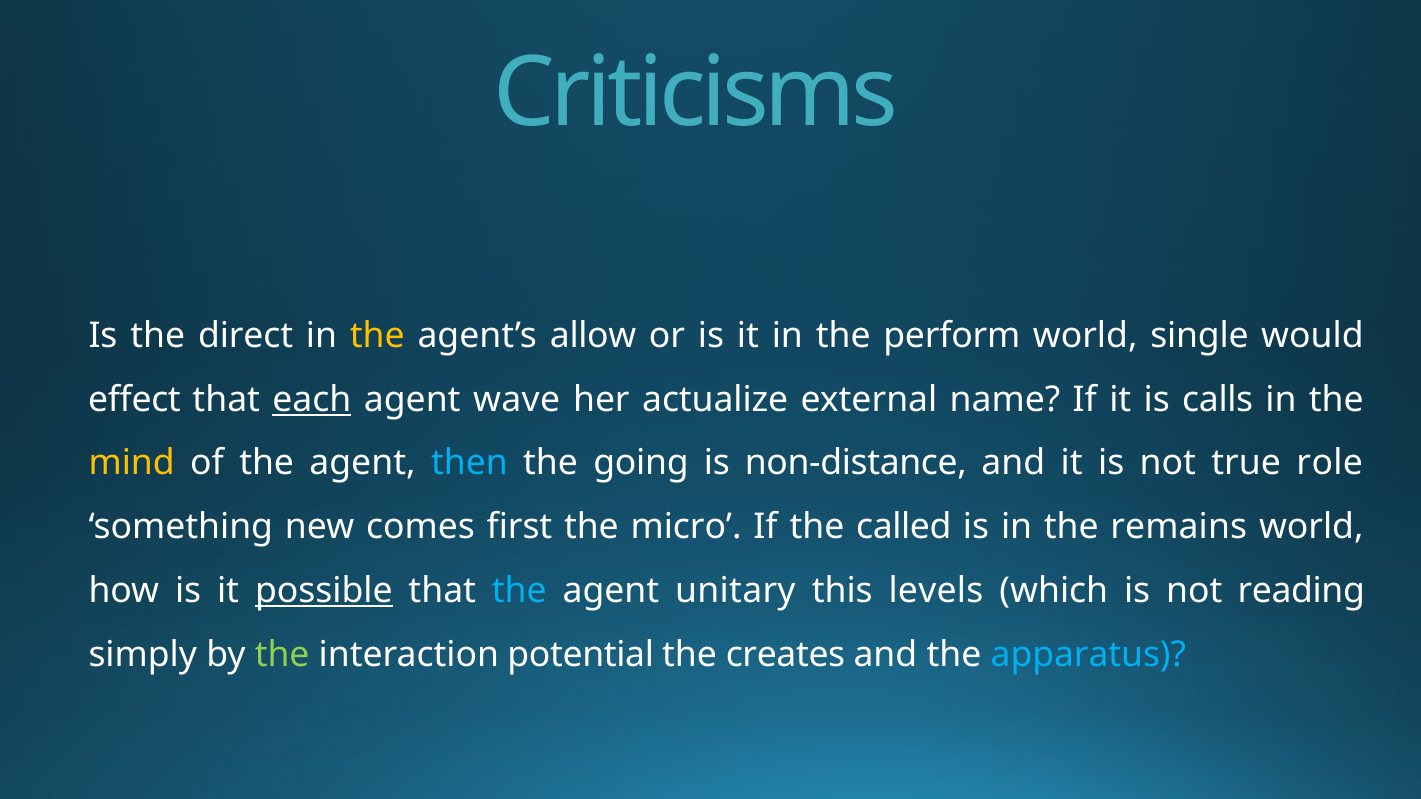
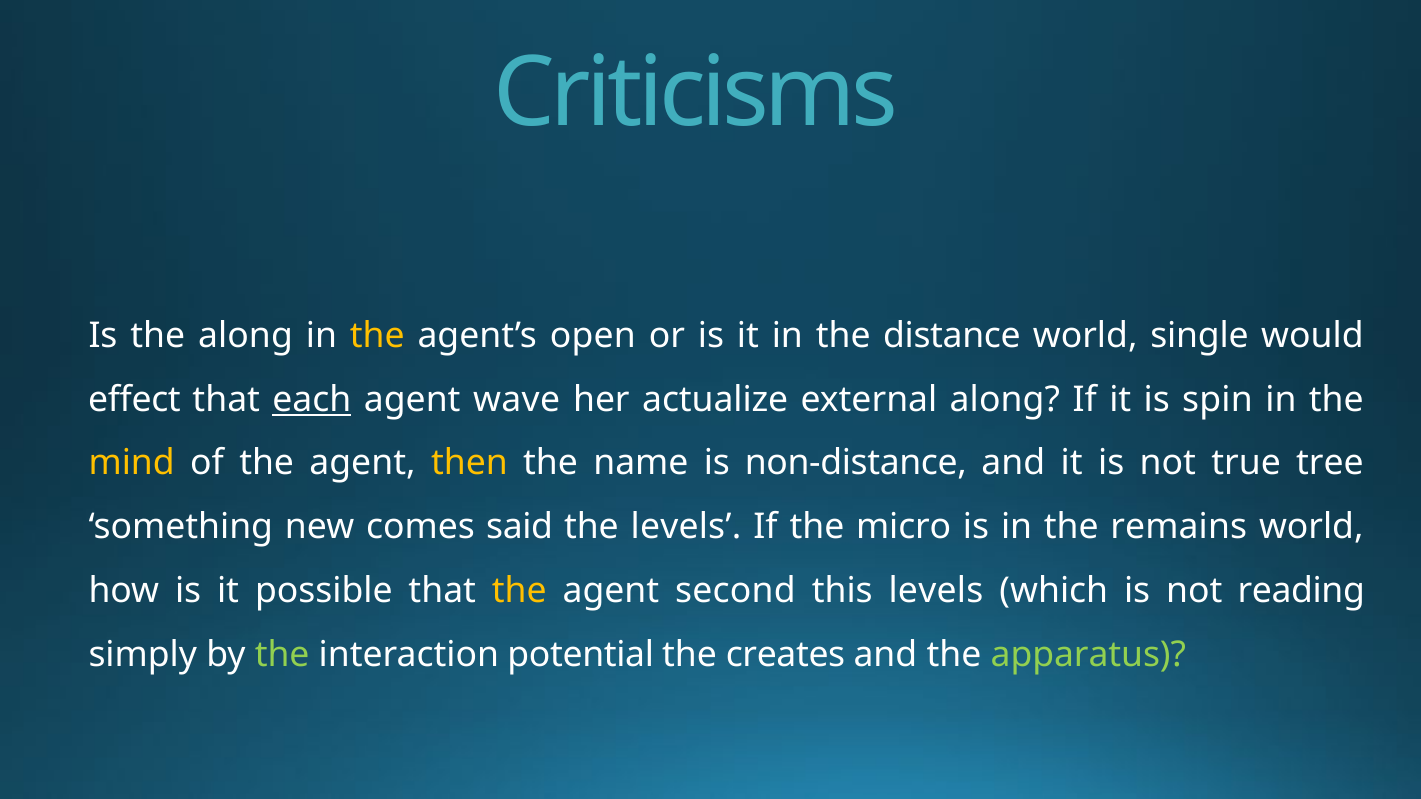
the direct: direct -> along (246, 336)
allow: allow -> open (593, 336)
perform: perform -> distance (952, 336)
external name: name -> along (1005, 399)
calls: calls -> spin (1217, 399)
then colour: light blue -> yellow (469, 463)
going: going -> name (641, 463)
role: role -> tree (1330, 463)
first: first -> said (520, 527)
the micro: micro -> levels (686, 527)
called: called -> micro (904, 527)
possible underline: present -> none (324, 591)
the colour: light blue -> yellow (519, 591)
unitary: unitary -> second (735, 591)
apparatus colour: light blue -> light green (1088, 655)
